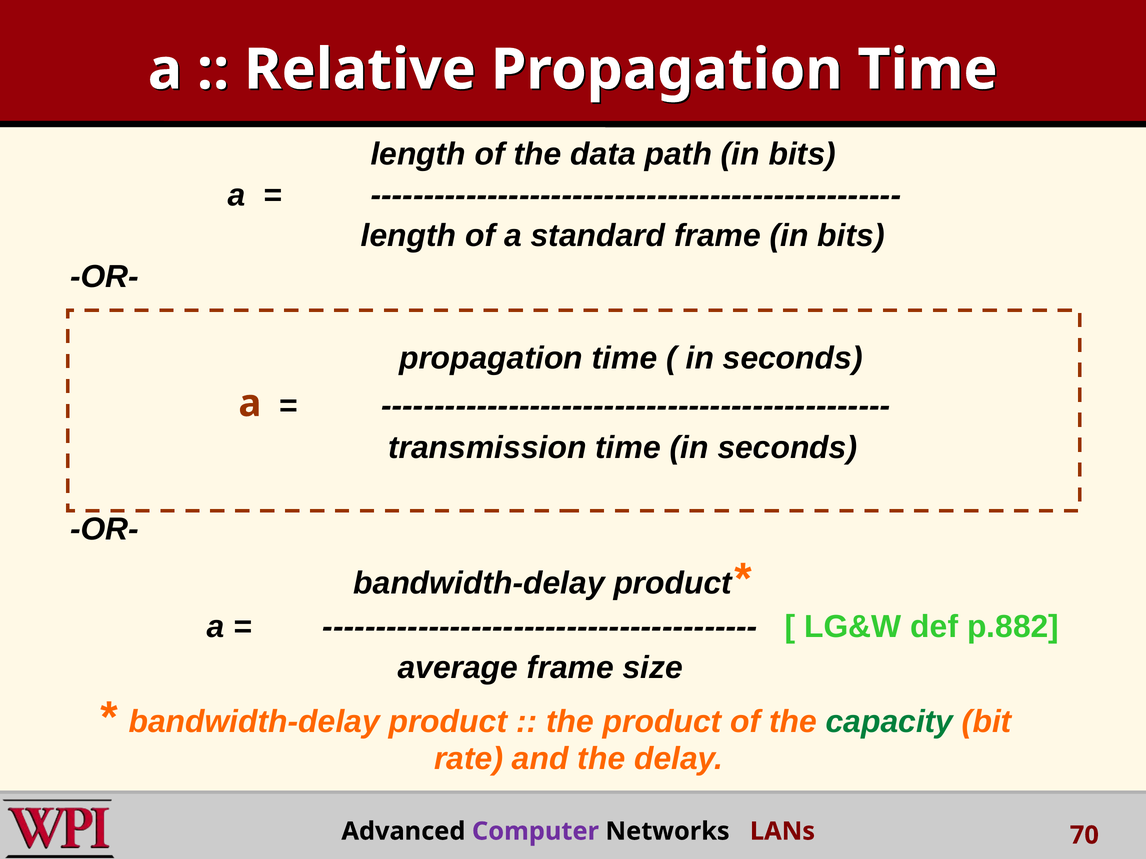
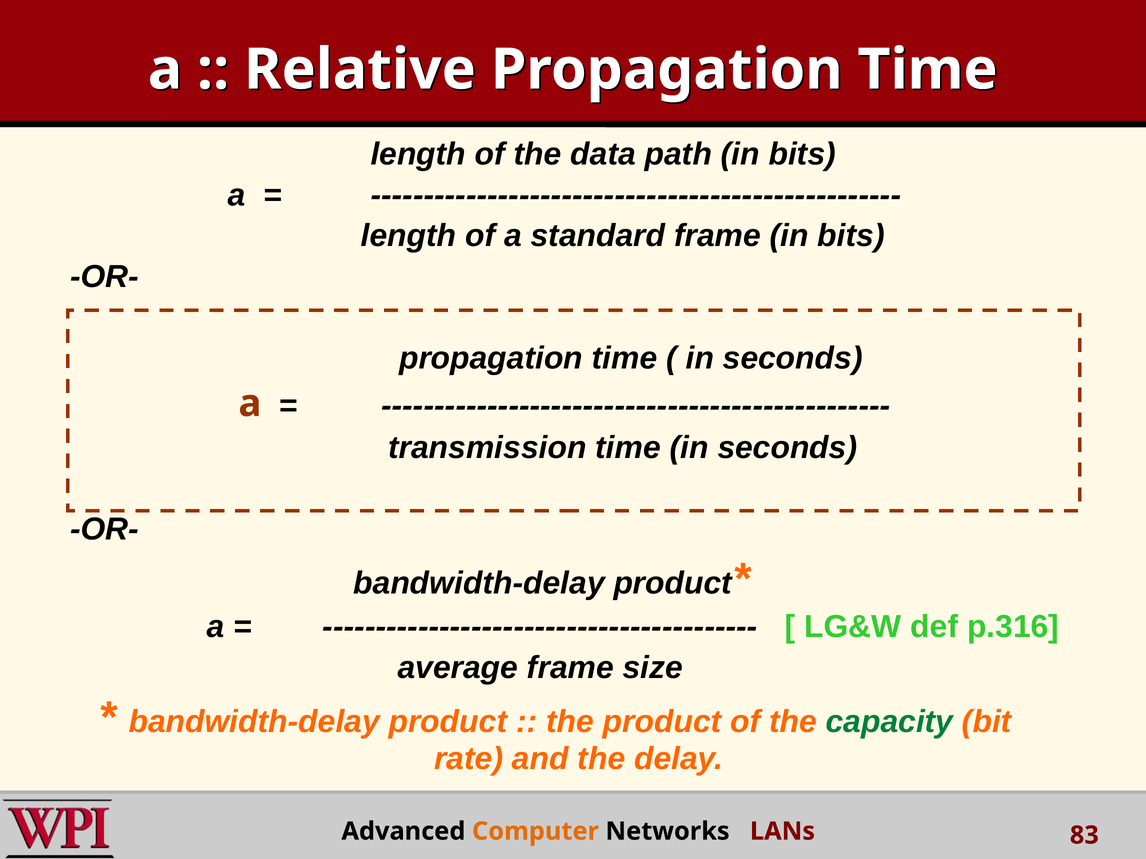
p.882: p.882 -> p.316 (1013, 627)
Computer colour: purple -> orange (535, 832)
70: 70 -> 83 (1084, 836)
